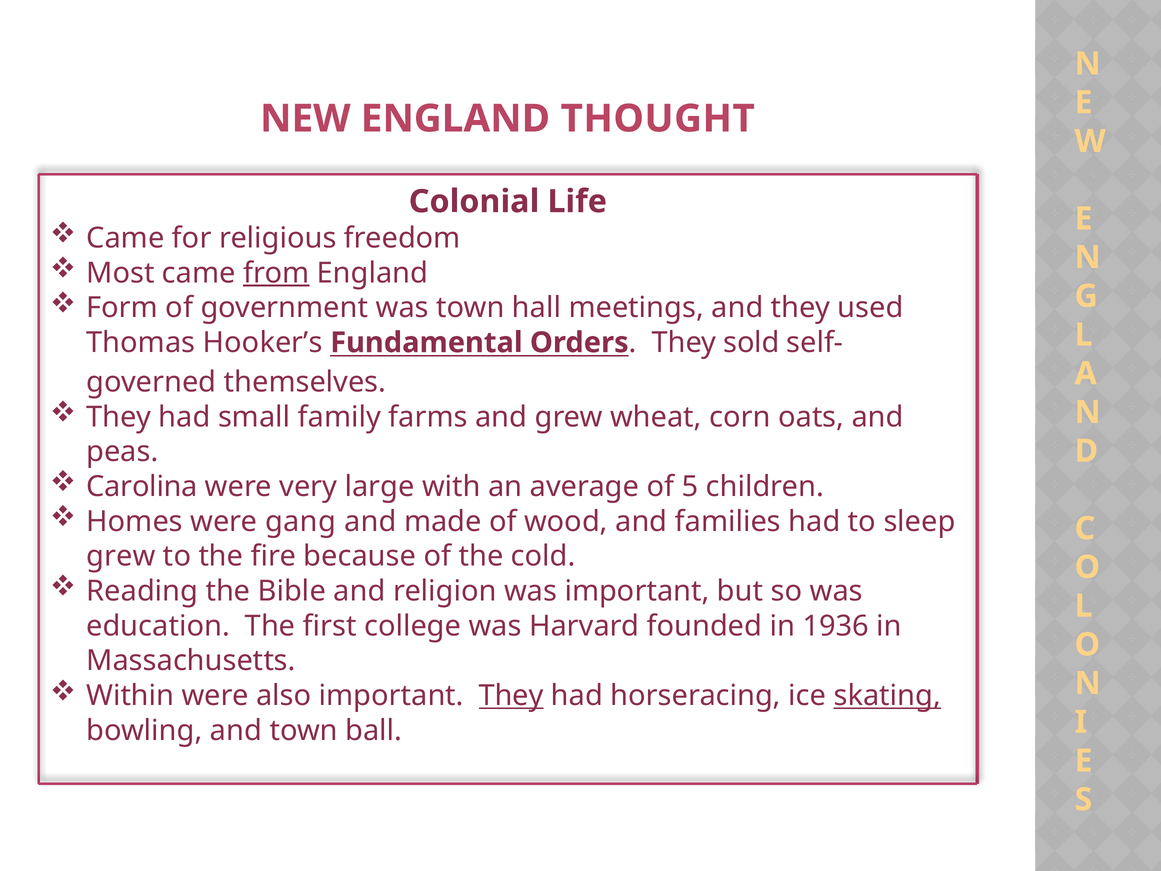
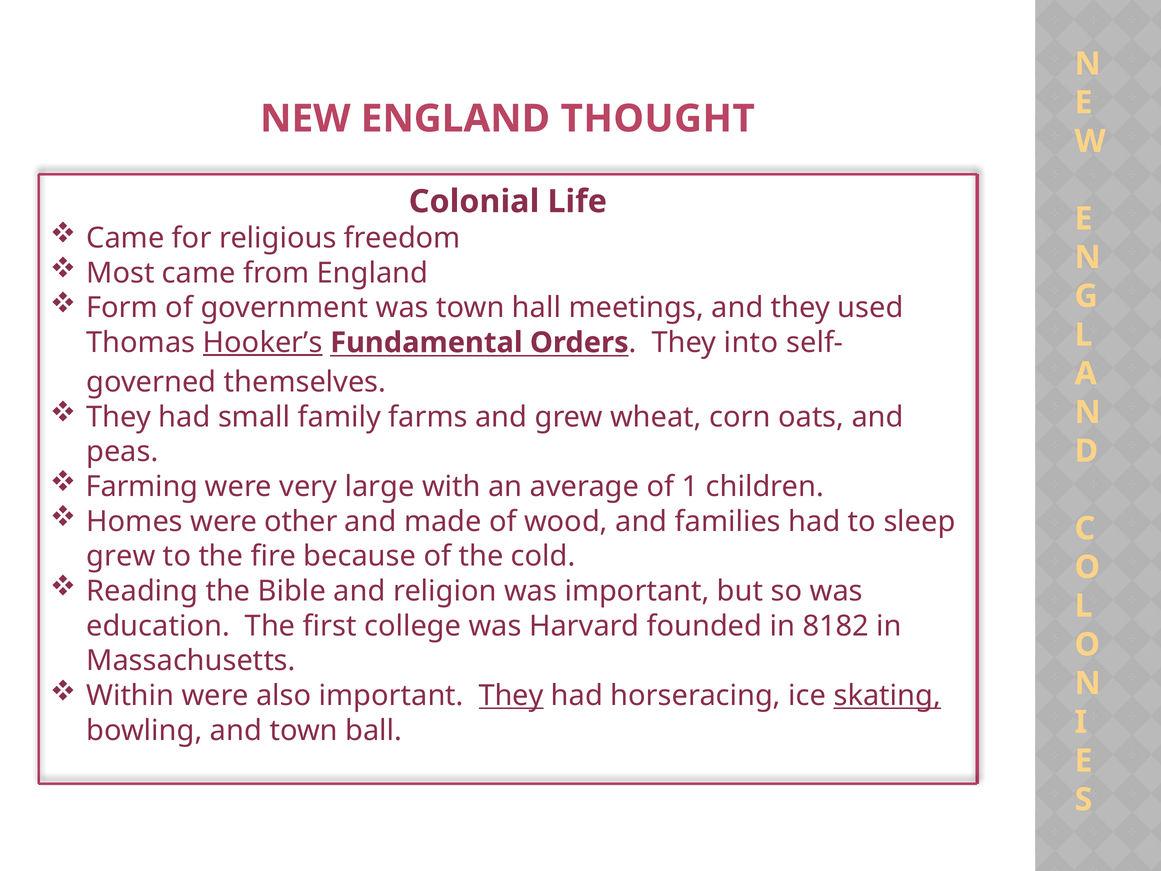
from underline: present -> none (276, 273)
Hooker’s underline: none -> present (263, 343)
sold: sold -> into (751, 343)
Carolina: Carolina -> Farming (142, 486)
5: 5 -> 1 (690, 486)
gang: gang -> other (301, 521)
1936: 1936 -> 8182 (836, 626)
